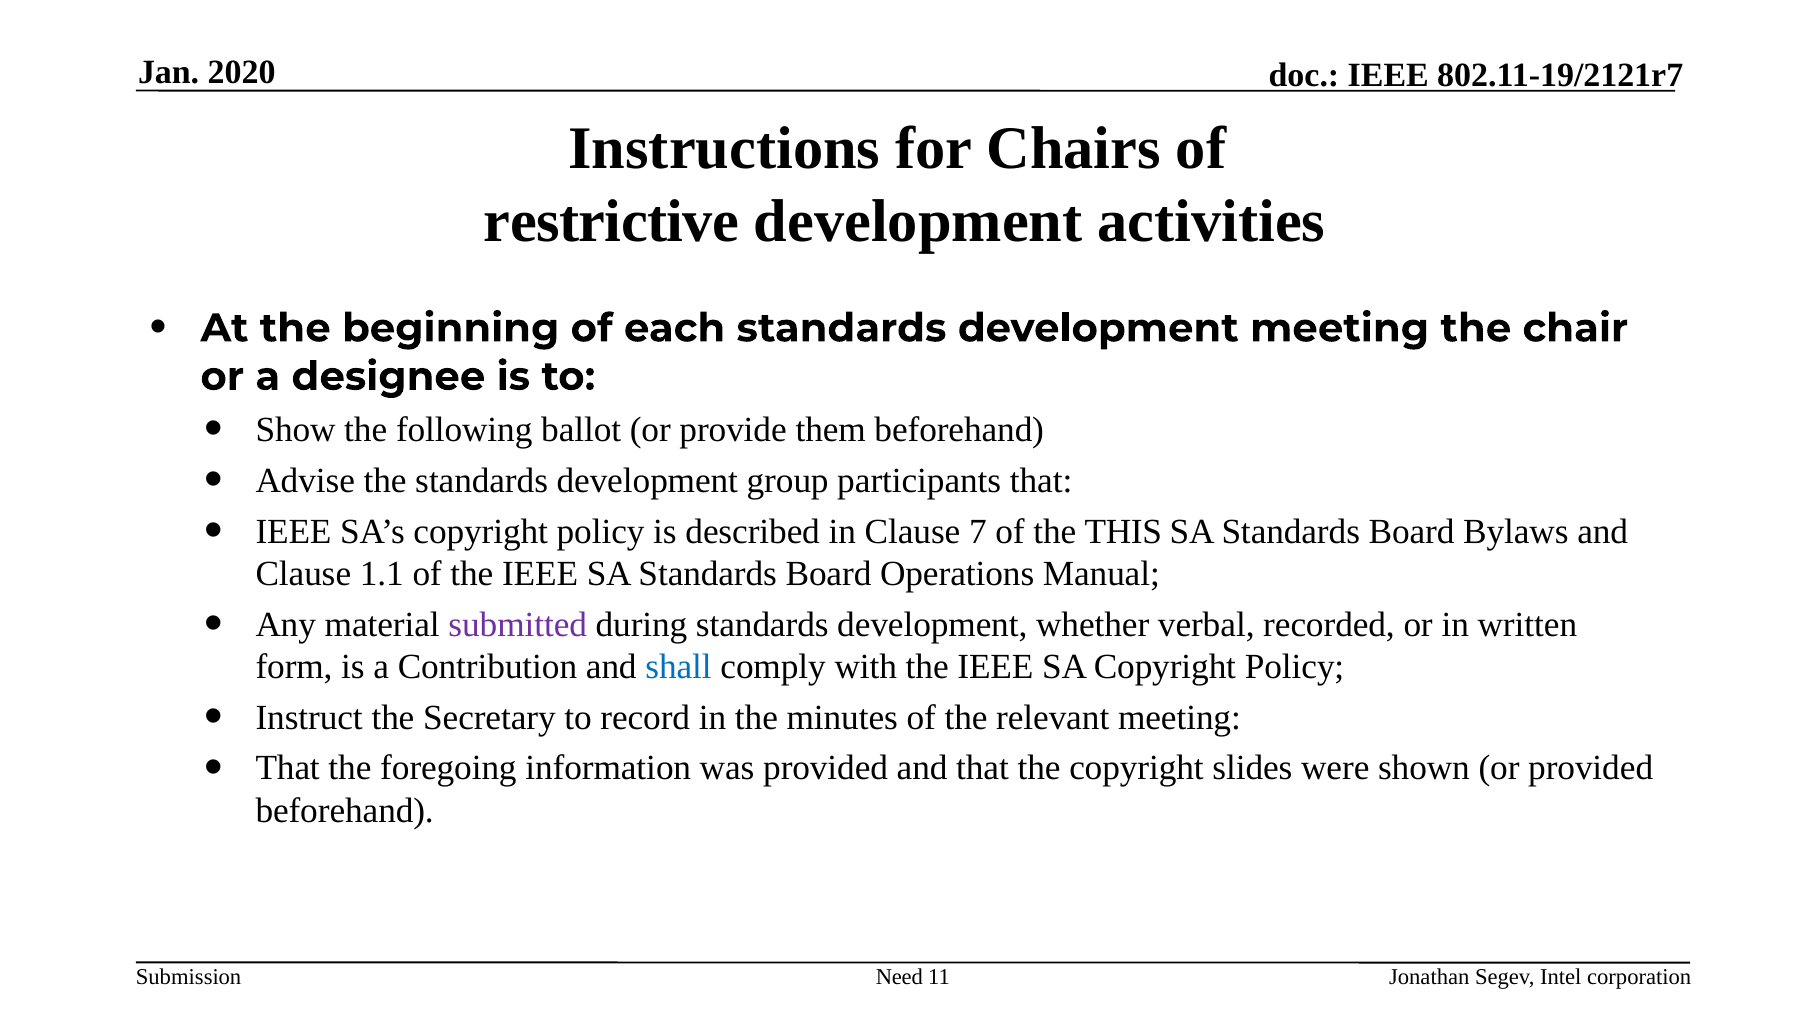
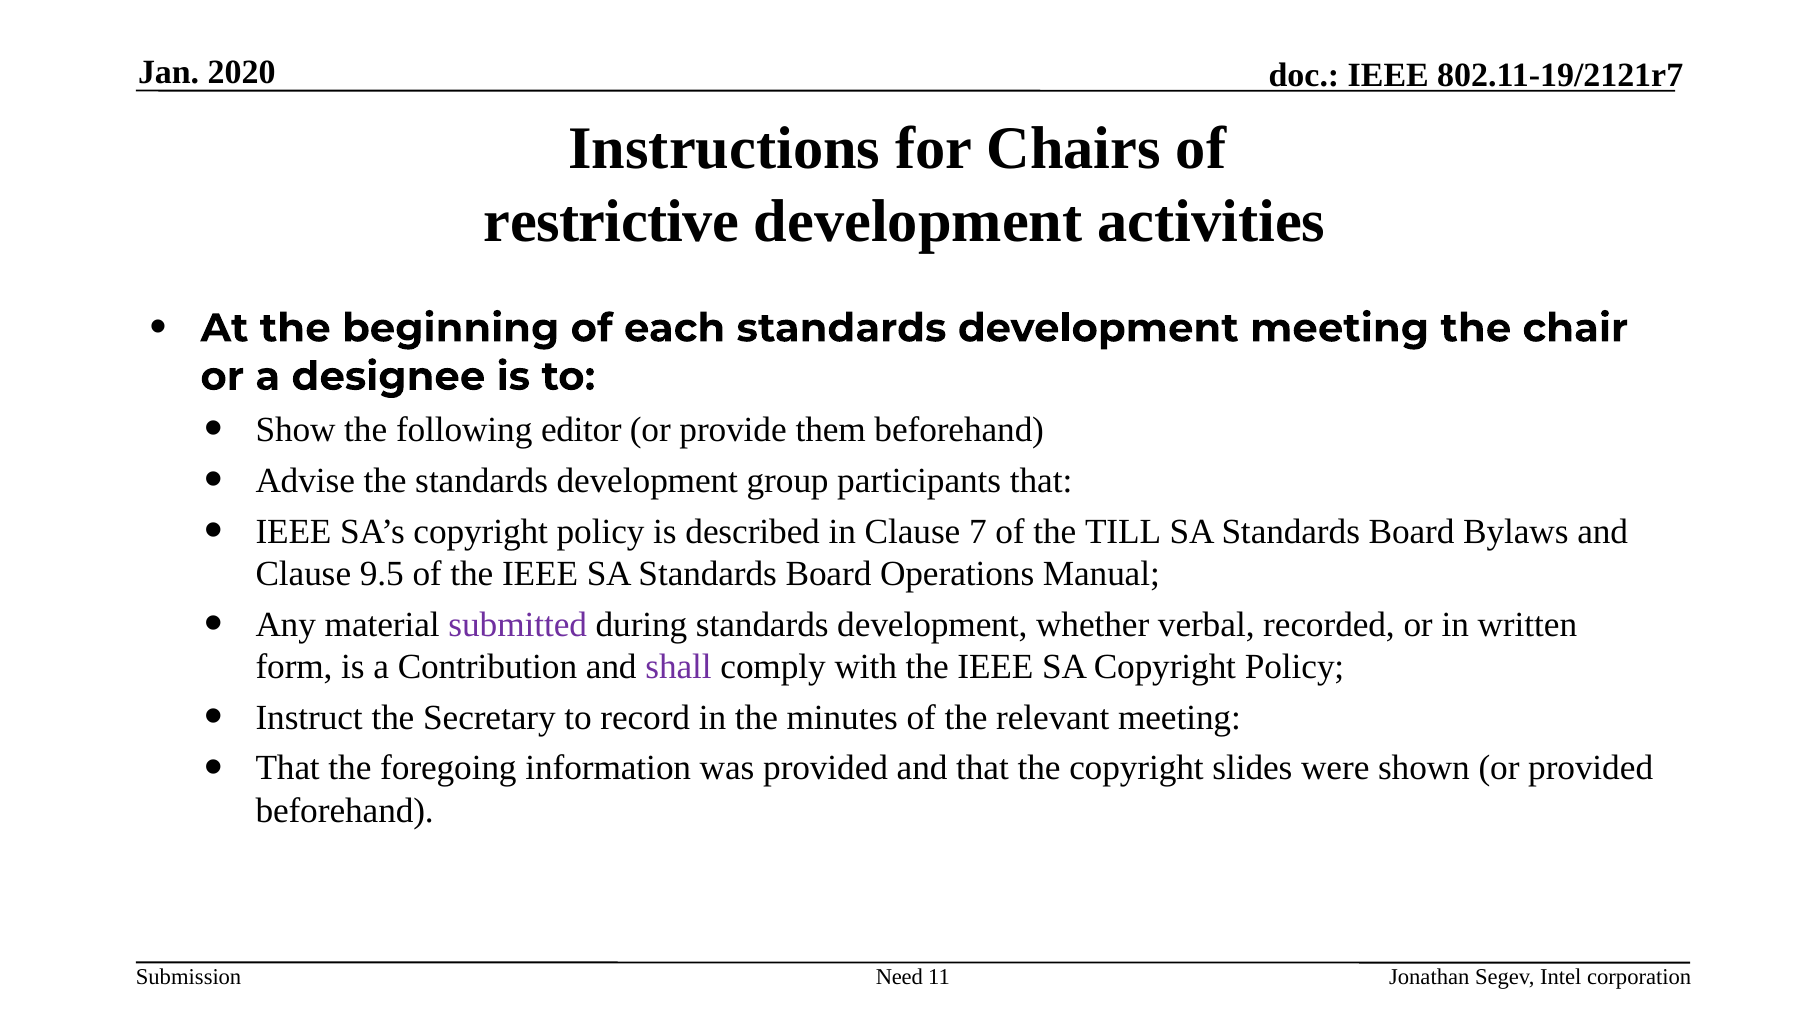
ballot: ballot -> editor (581, 430)
THIS: THIS -> TILL (1123, 531)
1.1: 1.1 -> 9.5 (382, 574)
shall colour: blue -> purple (679, 667)
